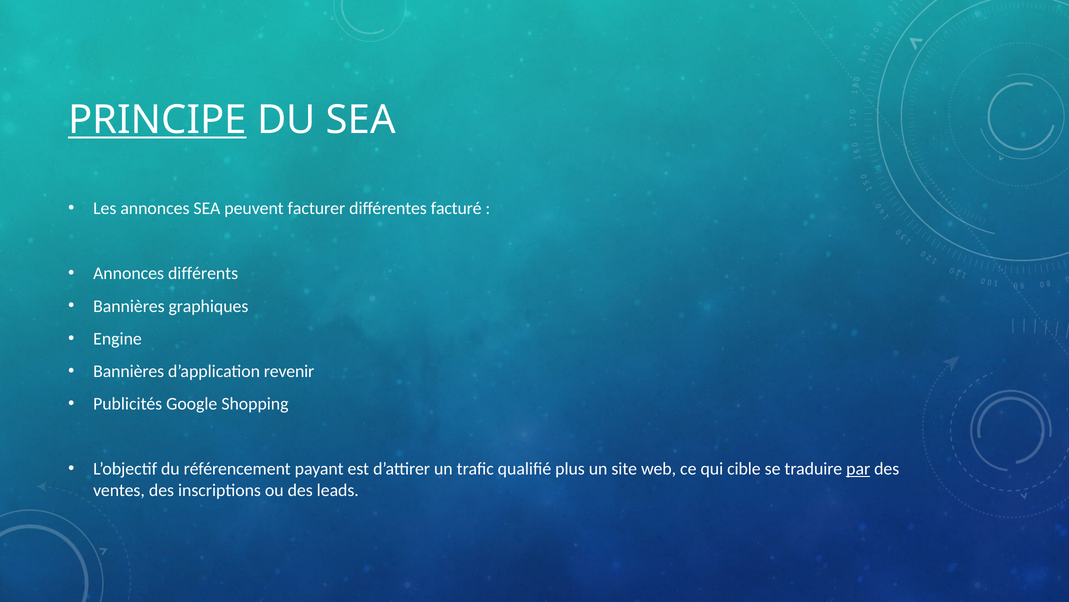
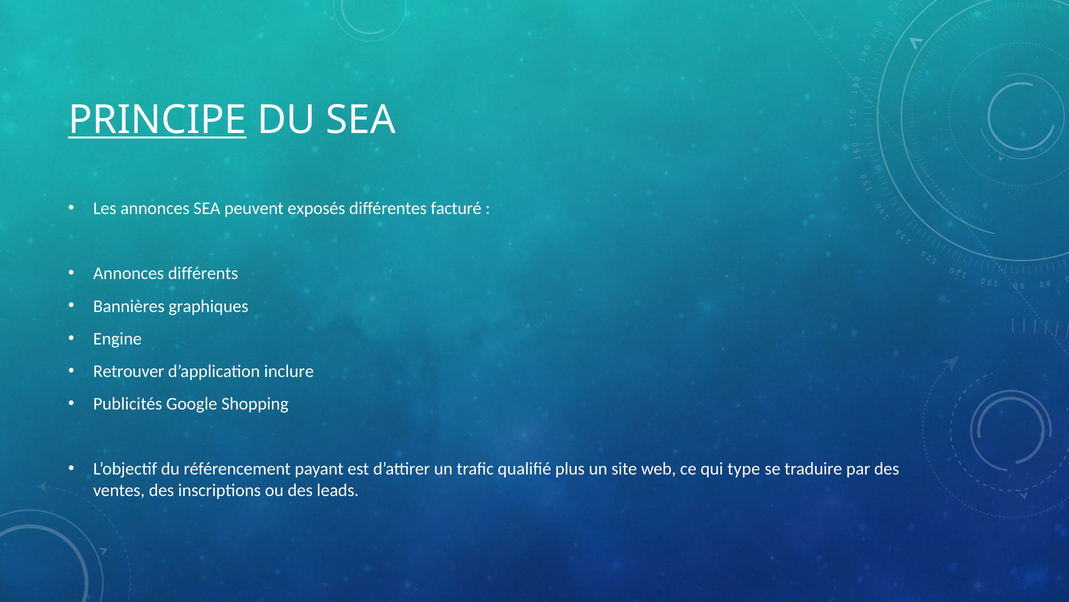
facturer: facturer -> exposés (316, 208)
Bannières: Bannières -> Retrouver (129, 371)
revenir: revenir -> inclure (289, 371)
cible: cible -> type (744, 468)
par underline: present -> none (858, 468)
